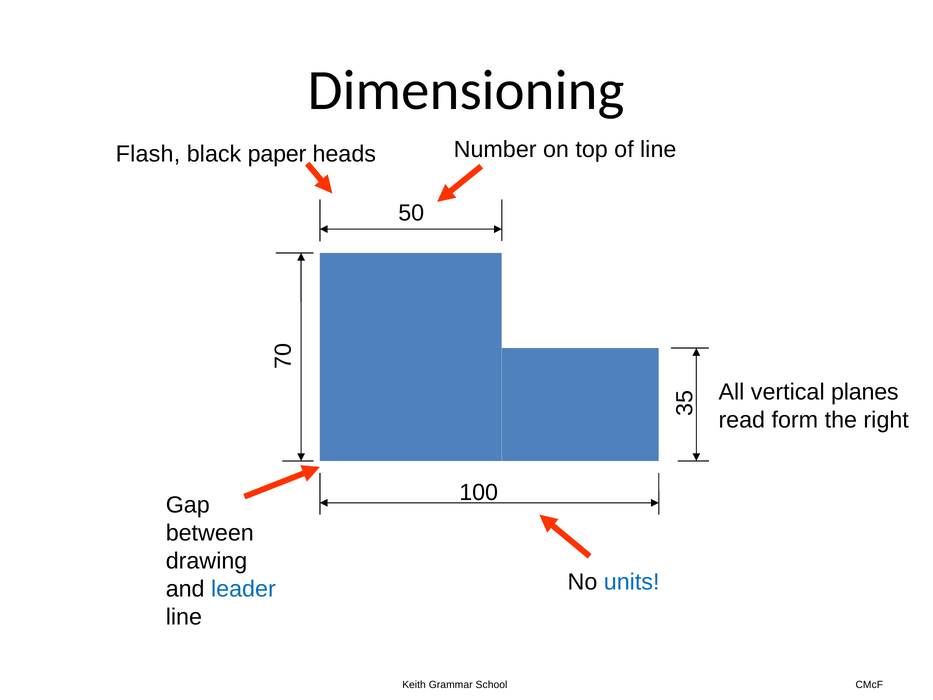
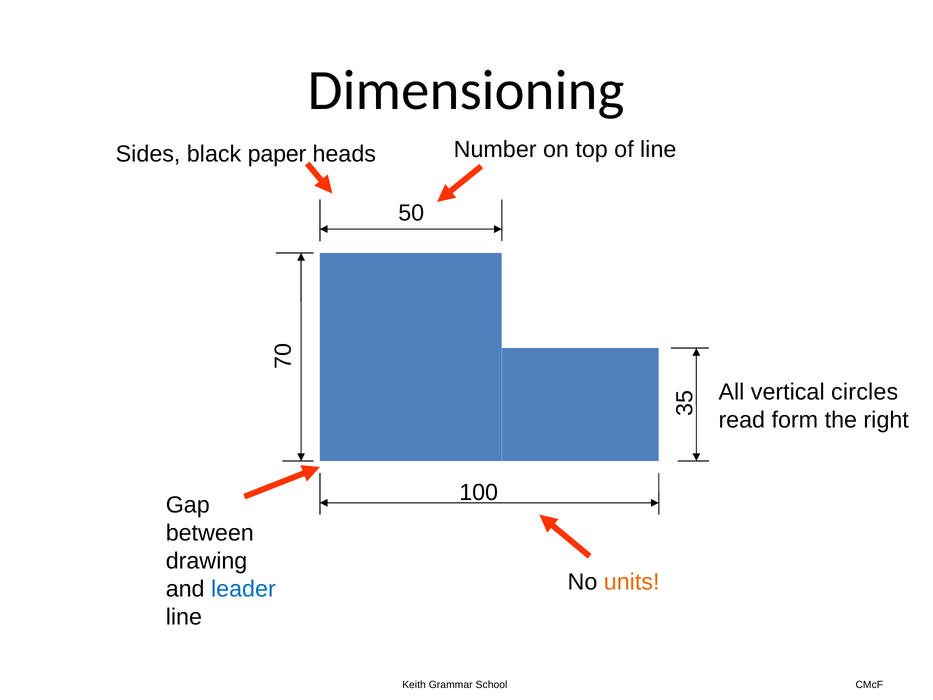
Flash: Flash -> Sides (148, 154)
planes: planes -> circles (865, 392)
units colour: blue -> orange (632, 582)
